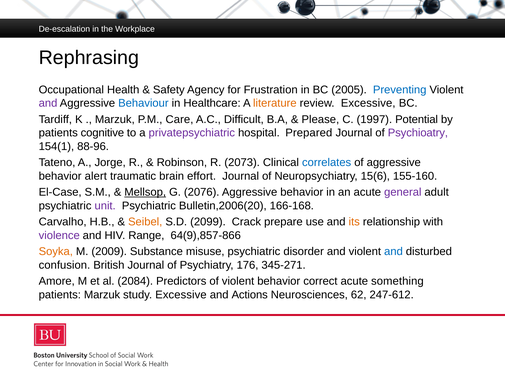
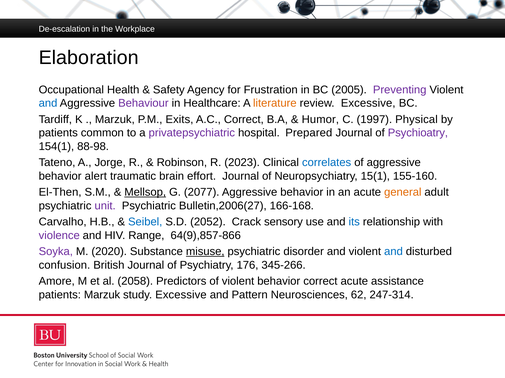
Rephrasing: Rephrasing -> Elaboration (89, 58)
Preventing colour: blue -> purple (400, 90)
and colour: purple -> blue (48, 103)
Behaviour colour: blue -> purple (143, 103)
Care: Care -> Exits (179, 120)
A.C Difficult: Difficult -> Correct (244, 120)
Please: Please -> Humor (320, 120)
Potential: Potential -> Physical (416, 120)
cognitive: cognitive -> common (102, 133)
88-96: 88-96 -> 88-98 (93, 147)
2073: 2073 -> 2023 (242, 163)
15(6: 15(6 -> 15(1 (375, 176)
El-Case: El-Case -> El-Then (60, 193)
2076: 2076 -> 2077 (202, 193)
general colour: purple -> orange (403, 193)
Bulletin,2006(20: Bulletin,2006(20 -> Bulletin,2006(27 (223, 206)
Seibel colour: orange -> blue (145, 222)
2099: 2099 -> 2052 (208, 222)
prepare: prepare -> sensory (283, 222)
its colour: orange -> blue (354, 222)
Soyka colour: orange -> purple (56, 252)
2009: 2009 -> 2020 (109, 252)
misuse underline: none -> present (205, 252)
345-271: 345-271 -> 345-266 (284, 266)
2084: 2084 -> 2058 (135, 282)
something: something -> assistance (397, 282)
Actions: Actions -> Pattern (250, 295)
247-612: 247-612 -> 247-314 (392, 295)
